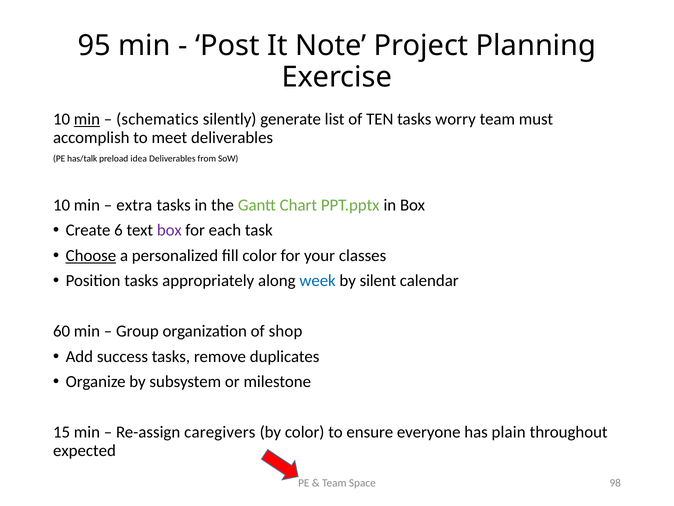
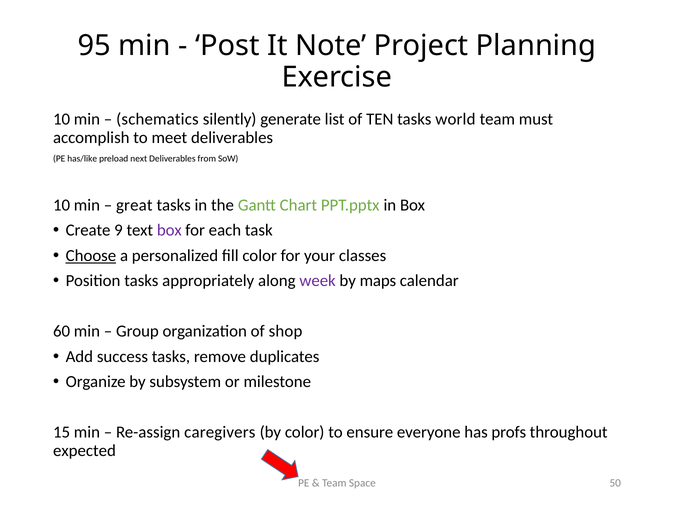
min underline: present -> none (87, 119)
worry: worry -> world (455, 119)
has/talk: has/talk -> has/like (82, 159)
idea: idea -> next (139, 159)
extra: extra -> great (134, 205)
6: 6 -> 9 (118, 230)
week colour: blue -> purple (318, 281)
silent: silent -> maps (378, 281)
plain: plain -> profs (509, 432)
98: 98 -> 50 (615, 483)
